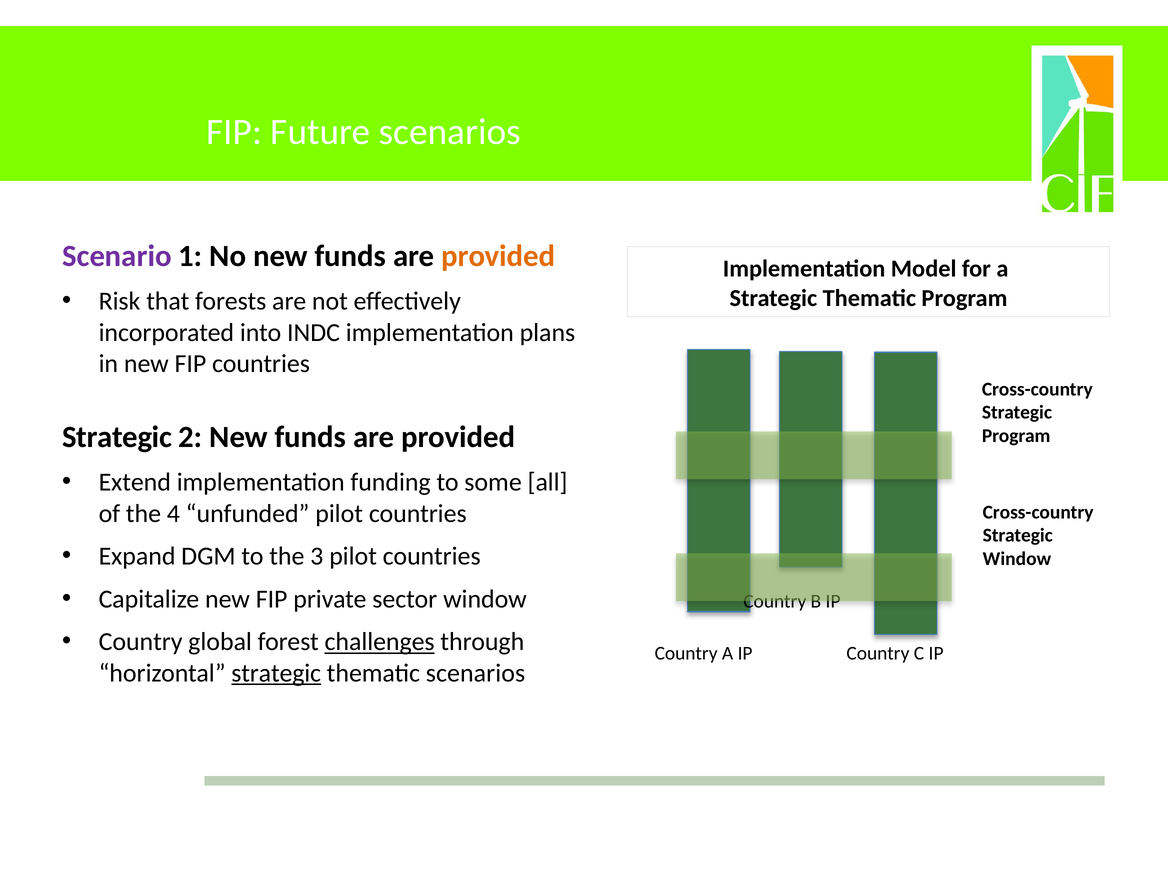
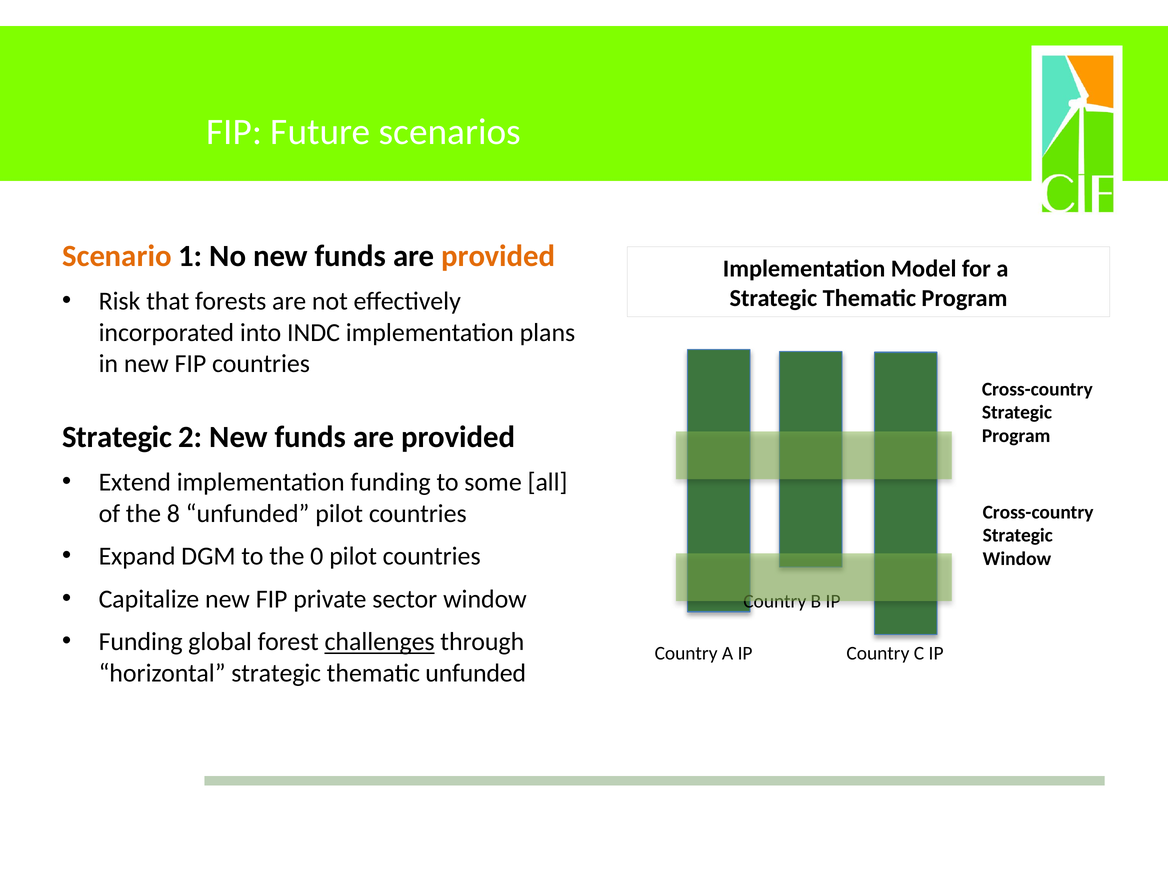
Scenario colour: purple -> orange (117, 256)
4: 4 -> 8 (173, 513)
3: 3 -> 0 (317, 556)
Country: Country -> Funding (141, 642)
strategic underline: present -> none (276, 673)
thematic scenarios: scenarios -> unfunded (476, 673)
